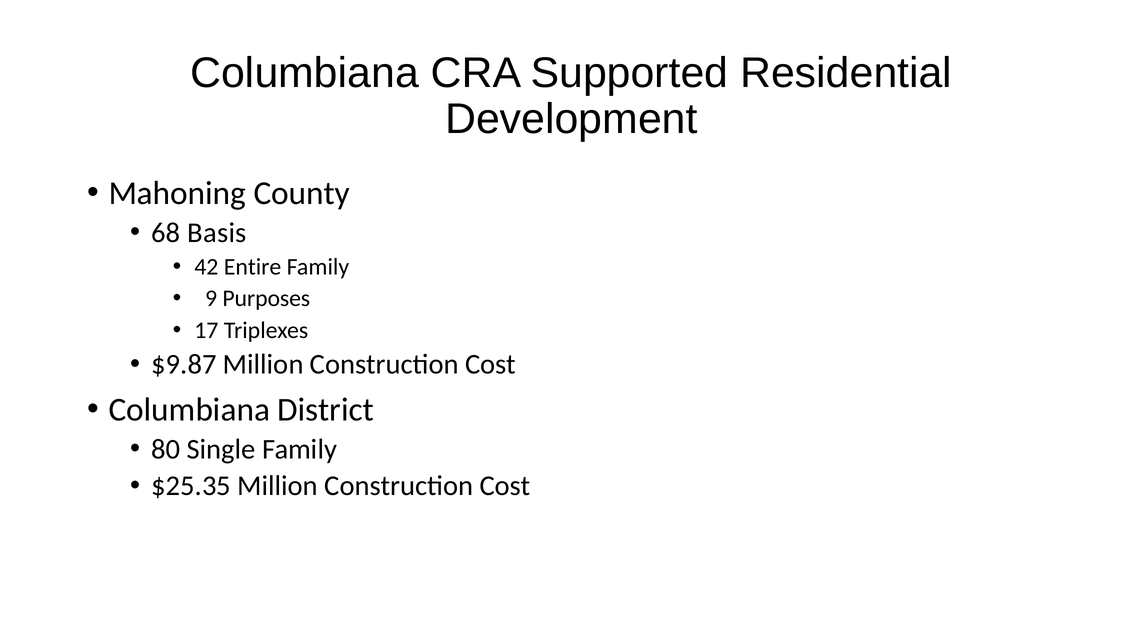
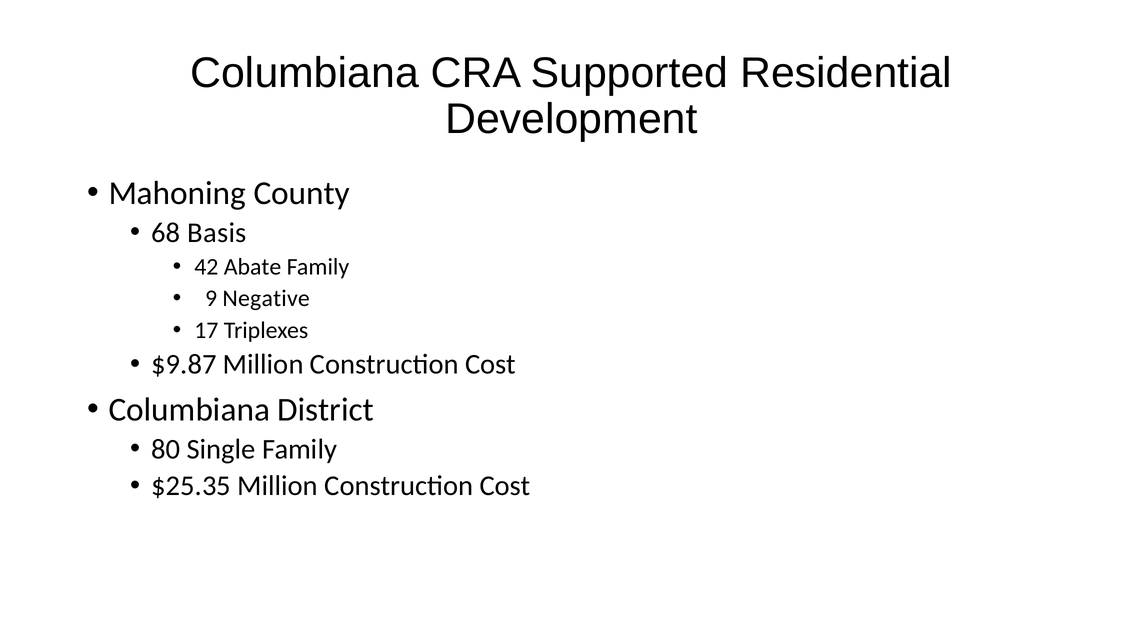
Entire: Entire -> Abate (253, 267)
Purposes: Purposes -> Negative (266, 299)
